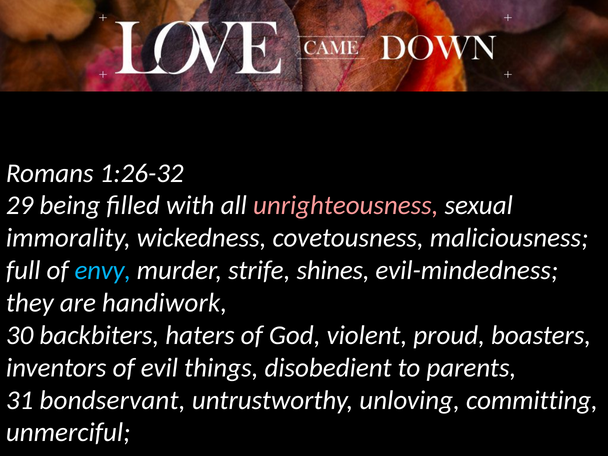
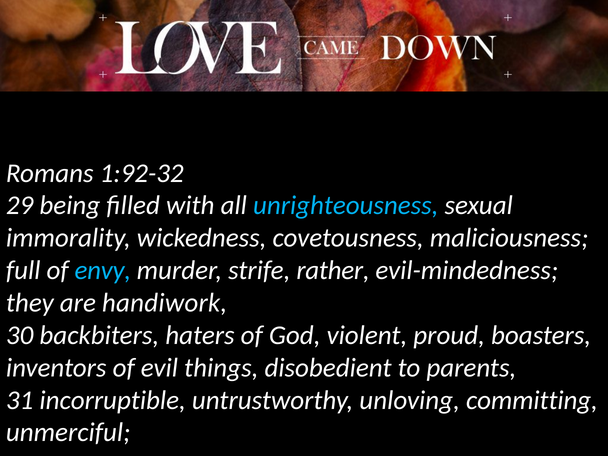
1:26-32: 1:26-32 -> 1:92-32 (142, 173)
unrighteousness colour: pink -> light blue (346, 206)
shines: shines -> rather (333, 270)
bondservant: bondservant -> incorruptible (113, 400)
